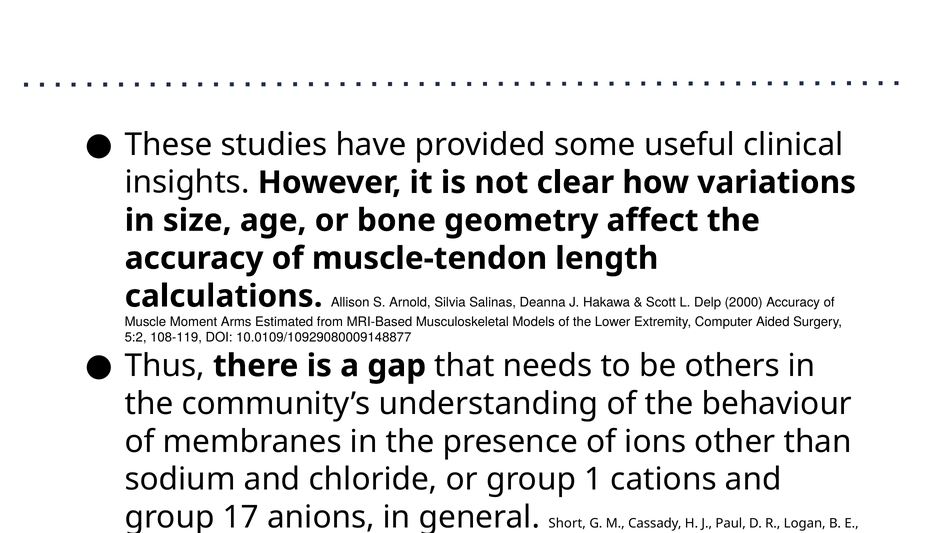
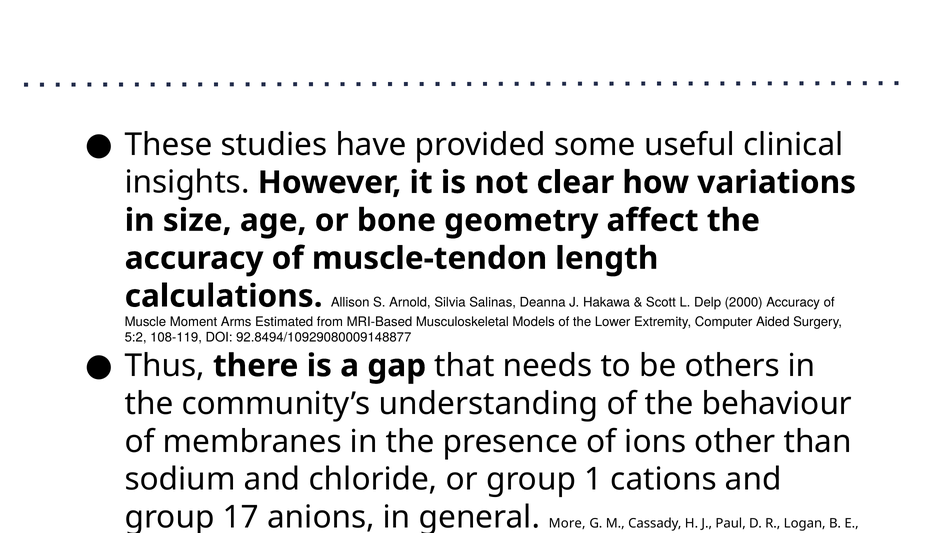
10.0109/10929080009148877: 10.0109/10929080009148877 -> 92.8494/10929080009148877 (324, 338)
Short: Short -> More (567, 524)
